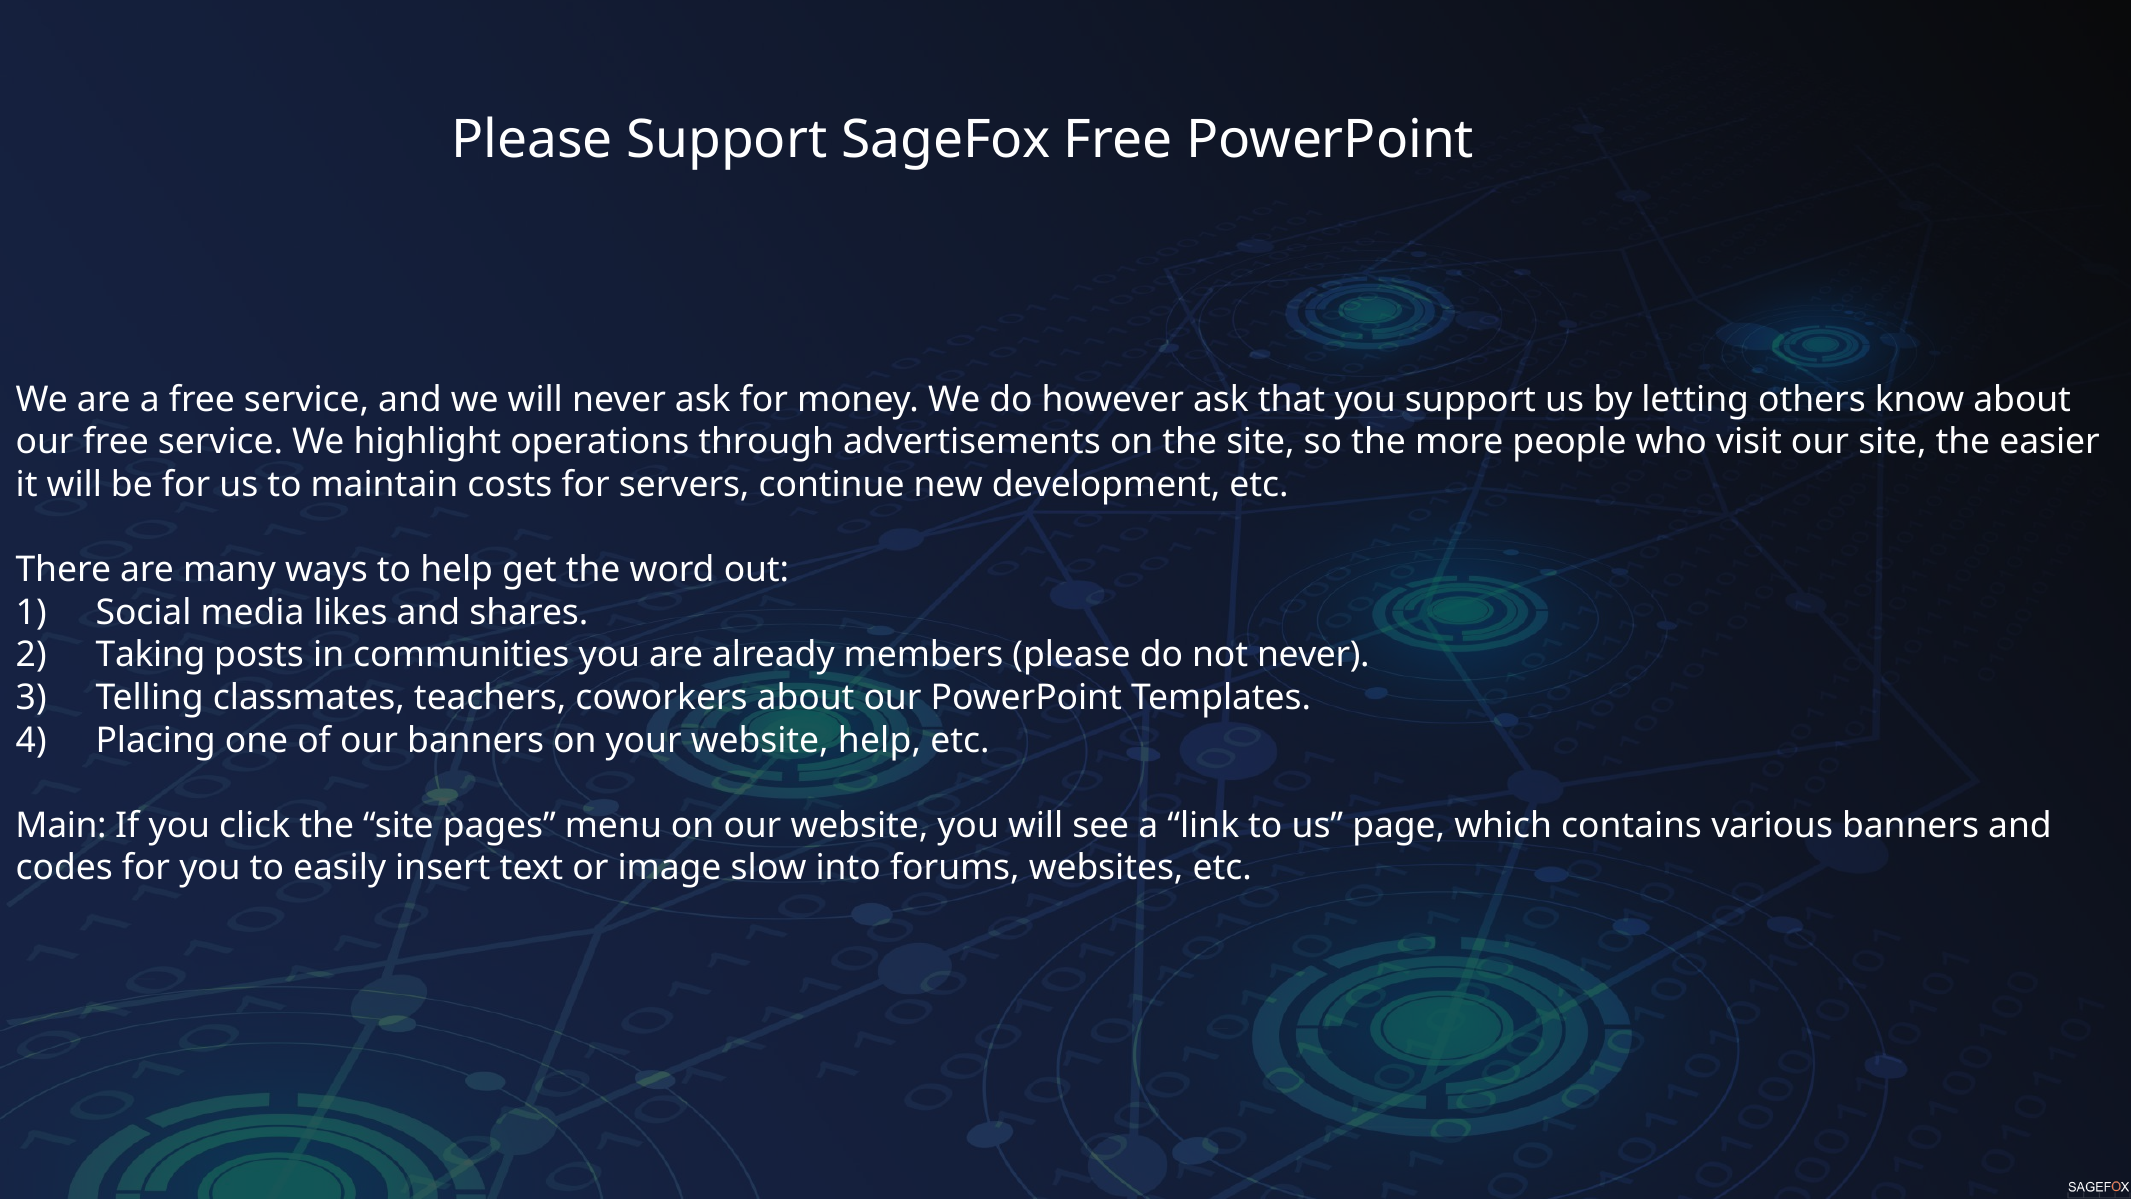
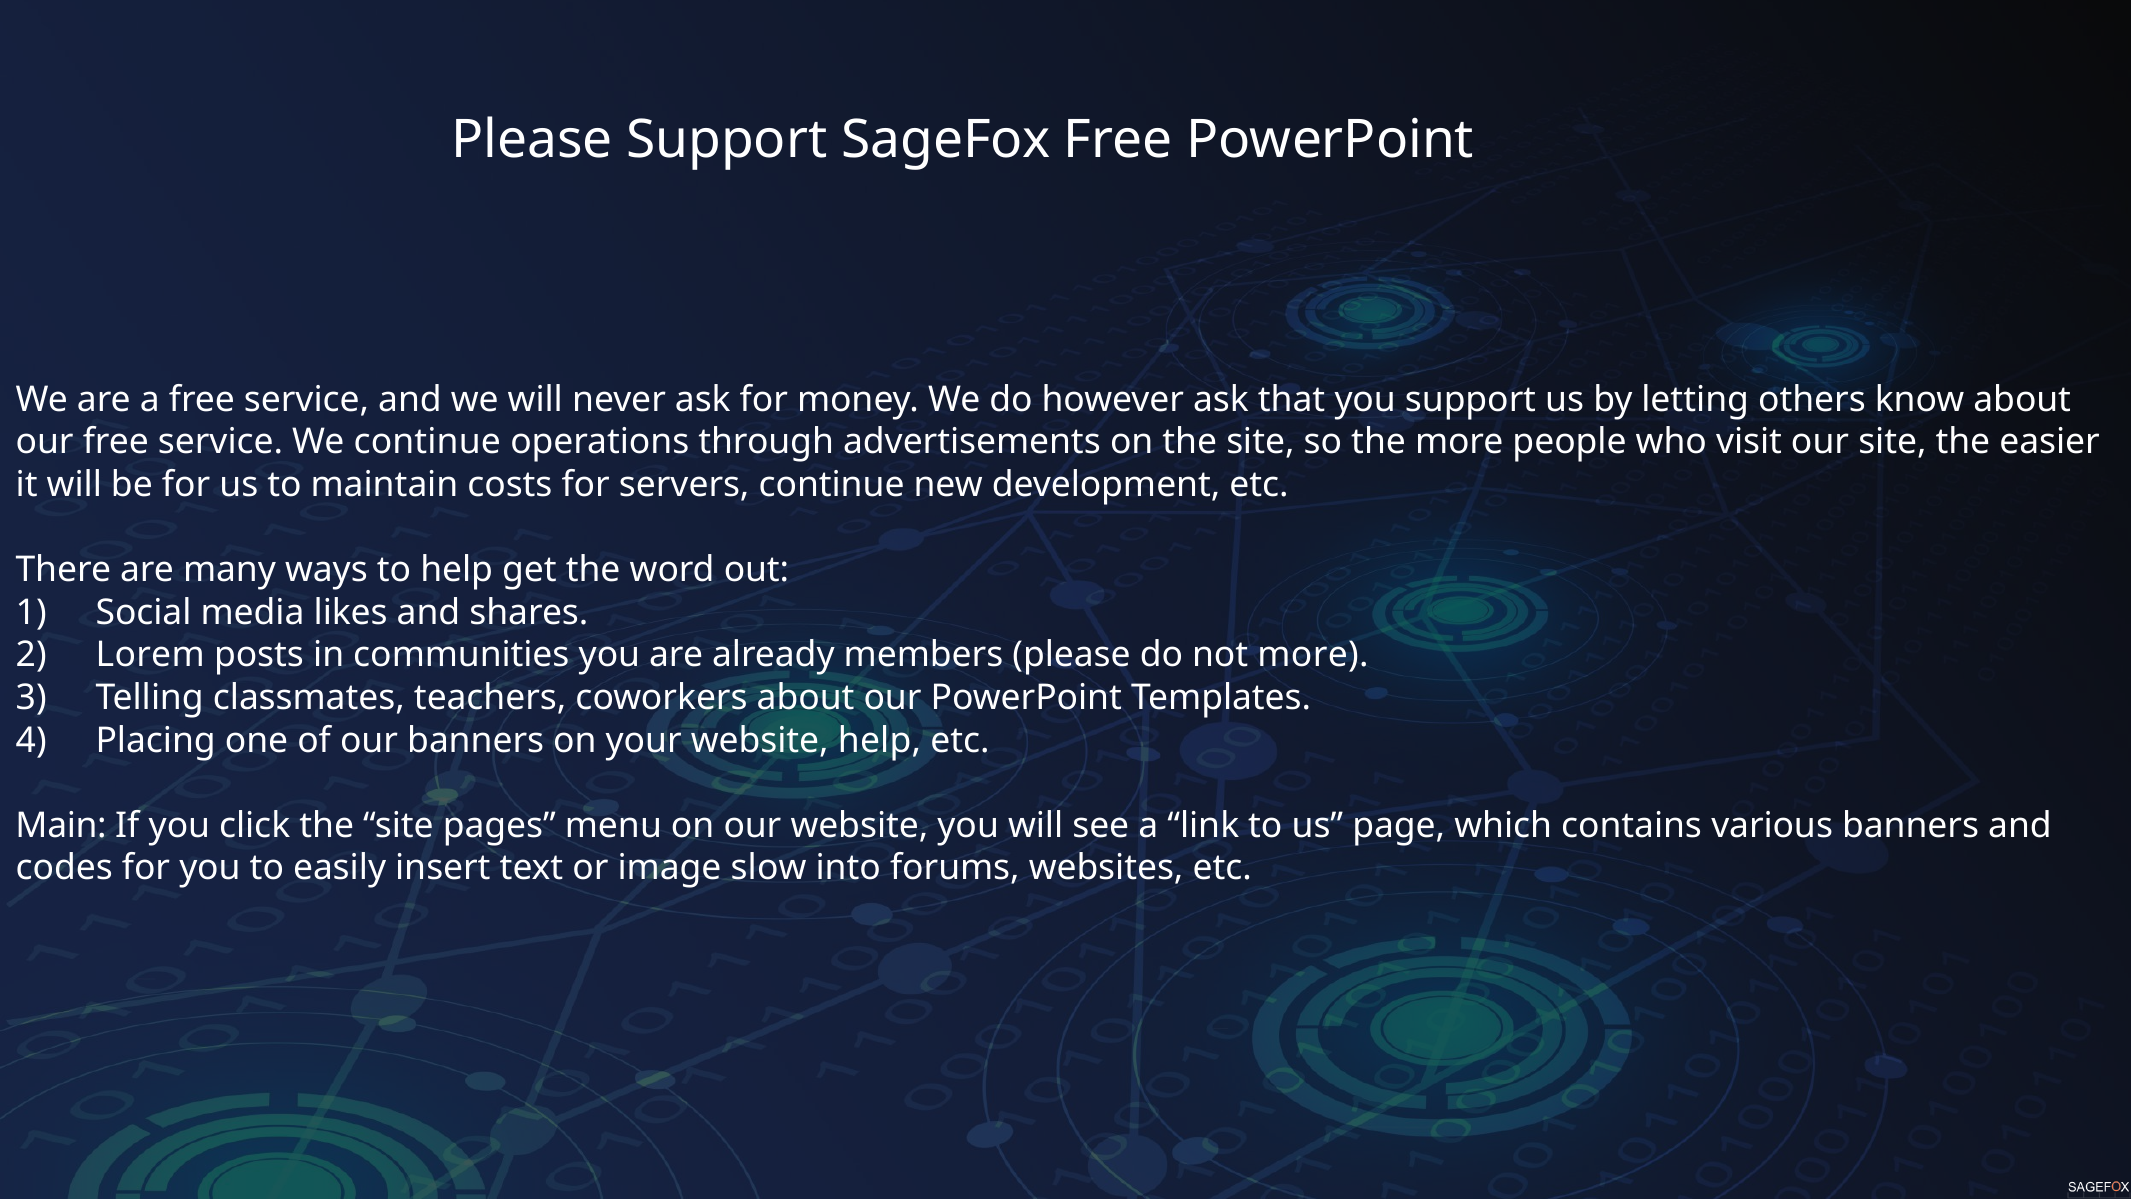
We highlight: highlight -> continue (427, 442)
Taking: Taking -> Lorem (150, 655)
not never: never -> more (1313, 655)
